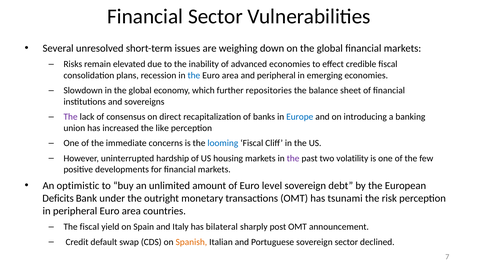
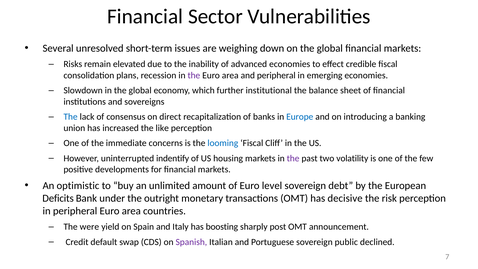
the colour: blue -> purple (194, 75)
repositories: repositories -> institutional (269, 91)
The colour: purple -> blue (71, 117)
hardship: hardship -> indentify (173, 158)
tsunami: tsunami -> decisive (345, 198)
The fiscal: fiscal -> were (89, 227)
bilateral: bilateral -> boosting (222, 227)
Spanish colour: orange -> purple (191, 242)
sovereign sector: sector -> public (346, 242)
